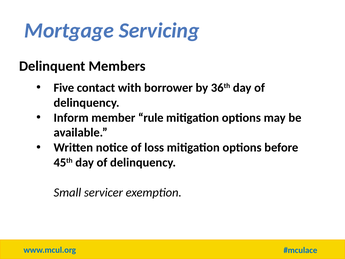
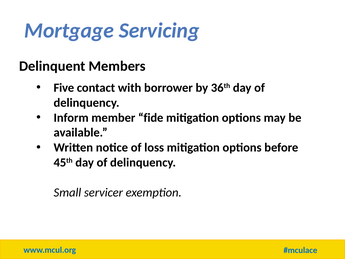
rule: rule -> fide (151, 118)
